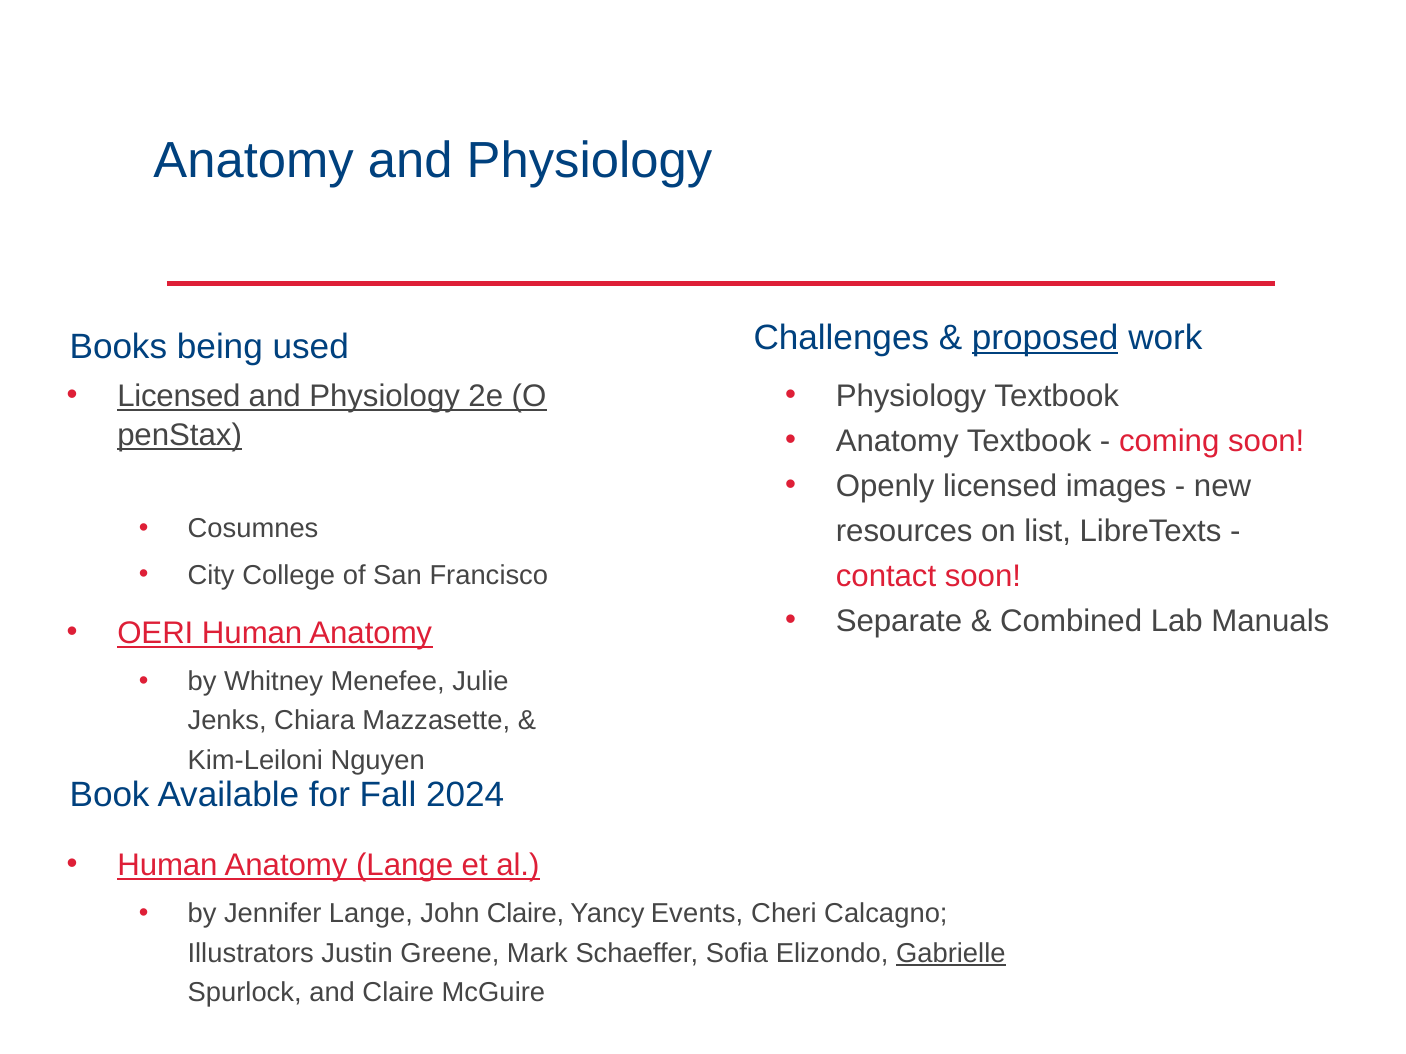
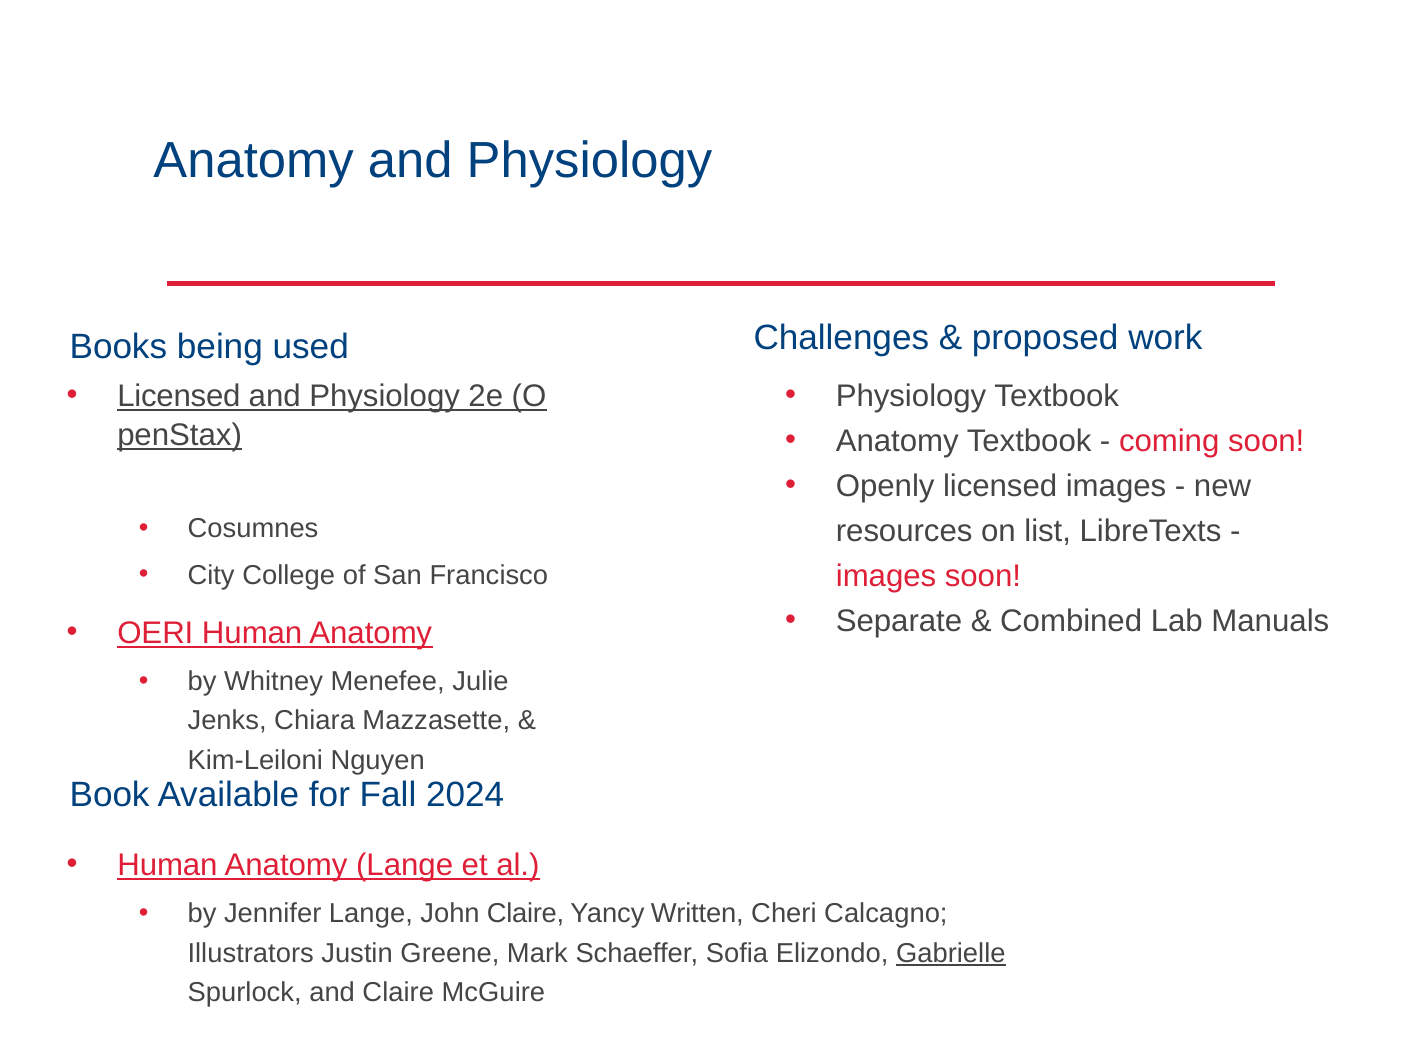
proposed underline: present -> none (1045, 338)
contact: contact -> images (886, 576)
Events: Events -> Written (697, 914)
